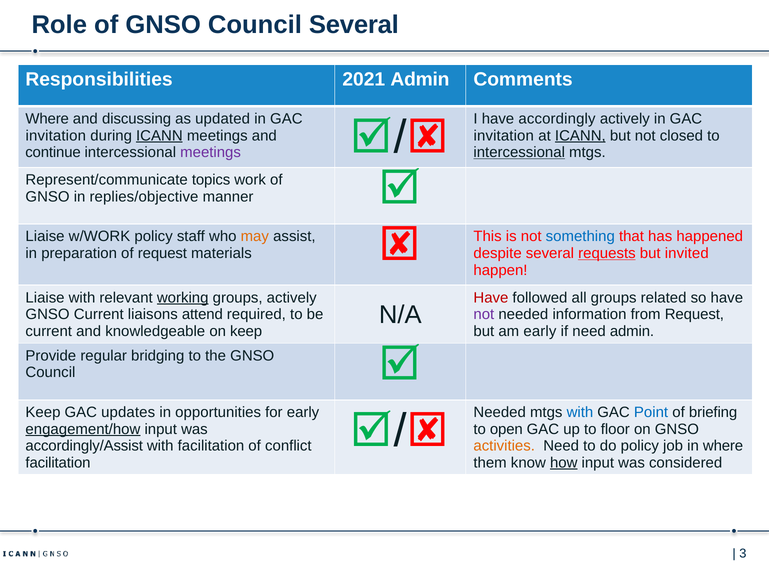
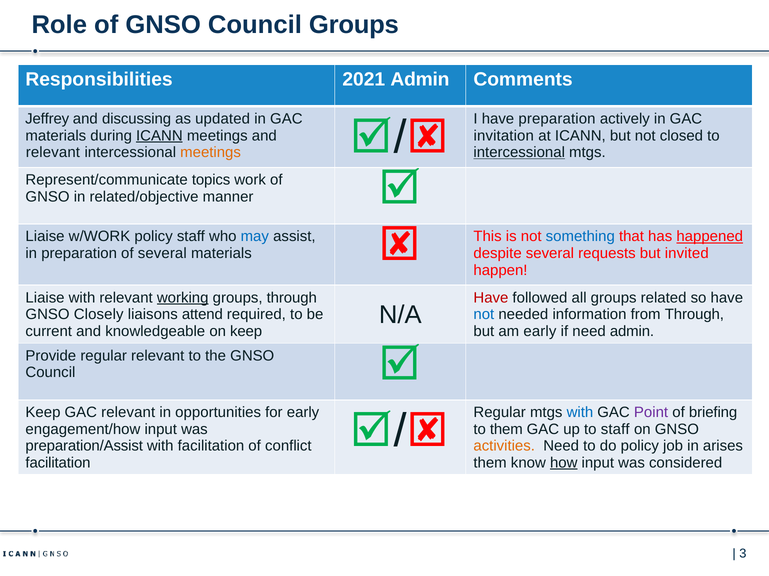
Council Several: Several -> Groups (354, 25)
Where: Where -> Jeffrey (47, 119)
have accordingly: accordingly -> preparation (557, 119)
invitation: invitation -> materials (56, 136)
ICANN underline: present -> none (580, 136)
continue: continue -> relevant (53, 153)
meetings colour: purple -> orange (211, 153)
replies/objective: replies/objective -> related/objective (144, 197)
may colour: orange -> blue (255, 237)
of request: request -> several (162, 254)
requests underline: present -> none (607, 254)
happened underline: none -> present (710, 237)
groups actively: actively -> through (292, 298)
GNSO Current: Current -> Closely (99, 315)
not colour: purple -> blue (484, 315)
from Request: Request -> Through (694, 315)
regular bridging: bridging -> relevant (158, 356)
GAC updates: updates -> relevant (128, 413)
Needed: Needed -> Regular (500, 413)
Point colour: blue -> purple (651, 413)
engagement/how underline: present -> none (83, 430)
to open: open -> them (506, 430)
to floor: floor -> staff (615, 430)
accordingly/Assist: accordingly/Assist -> preparation/Assist (84, 446)
in where: where -> arises (723, 446)
